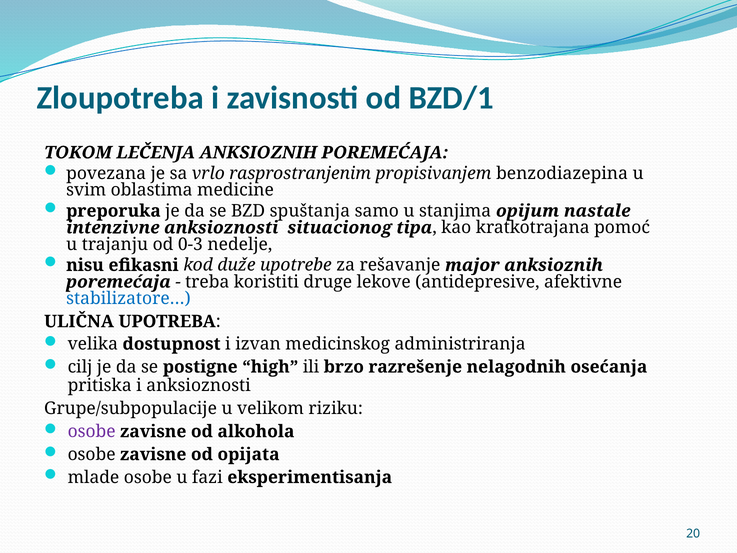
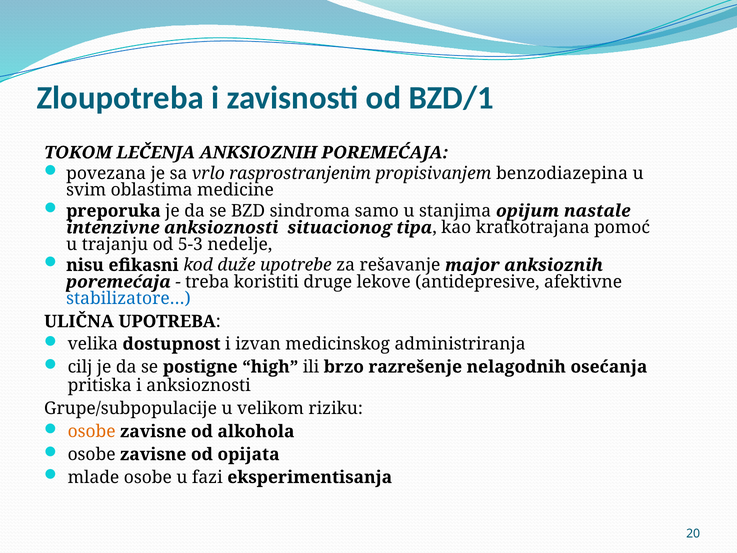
spuštanja: spuštanja -> sindroma (310, 211)
0-3: 0-3 -> 5-3 (190, 244)
osobe colour: purple -> orange (92, 431)
